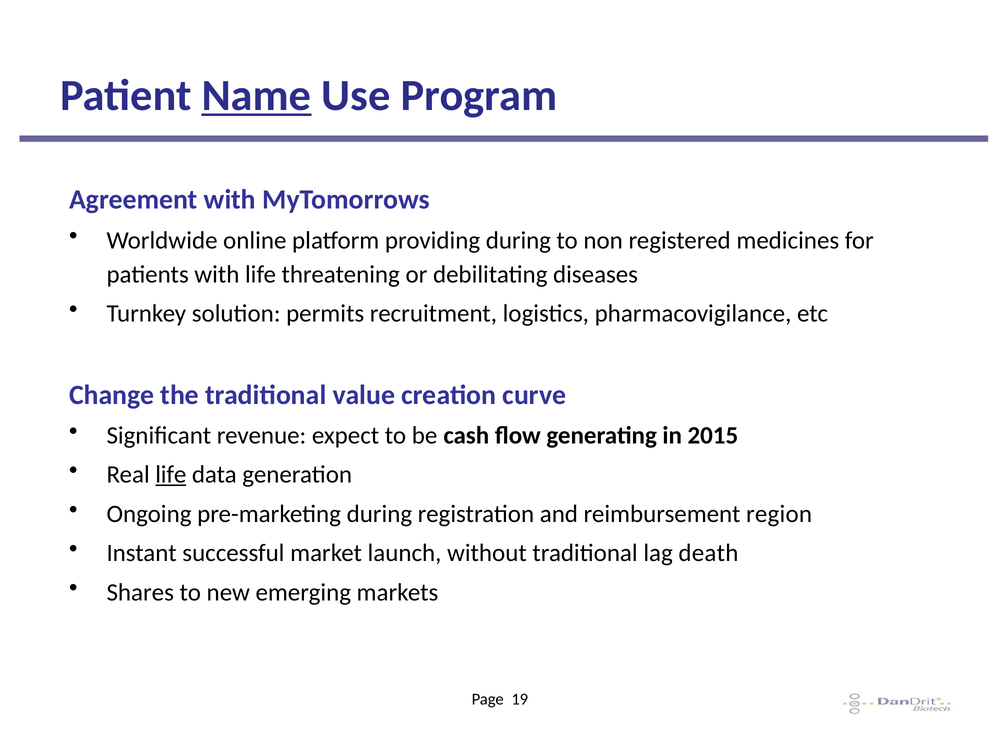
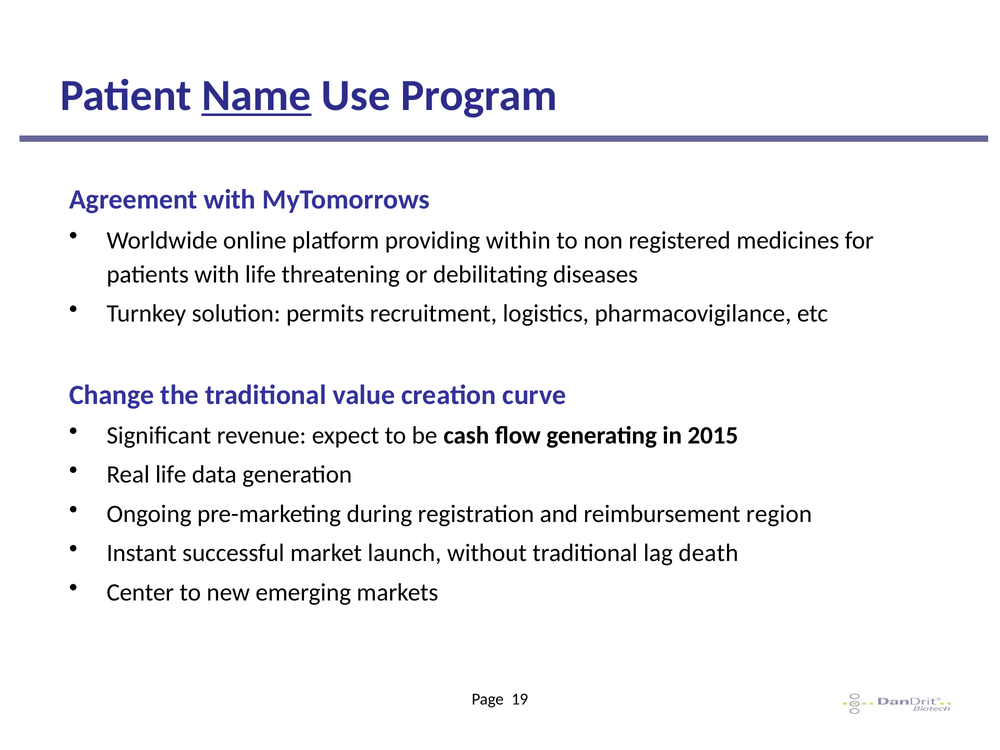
providing during: during -> within (518, 240)
life underline: present -> none (171, 475)
Shares: Shares -> Center (140, 592)
